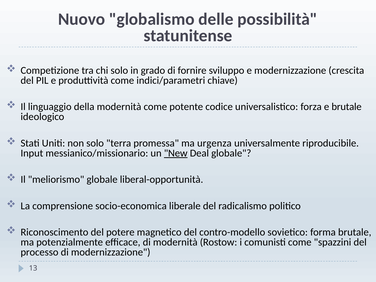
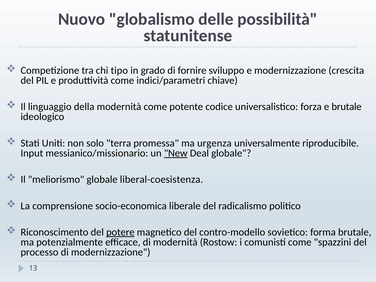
chi solo: solo -> tipo (119, 70)
liberal-opportunità: liberal-opportunità -> liberal-coesistenza (162, 179)
potere underline: none -> present (120, 232)
